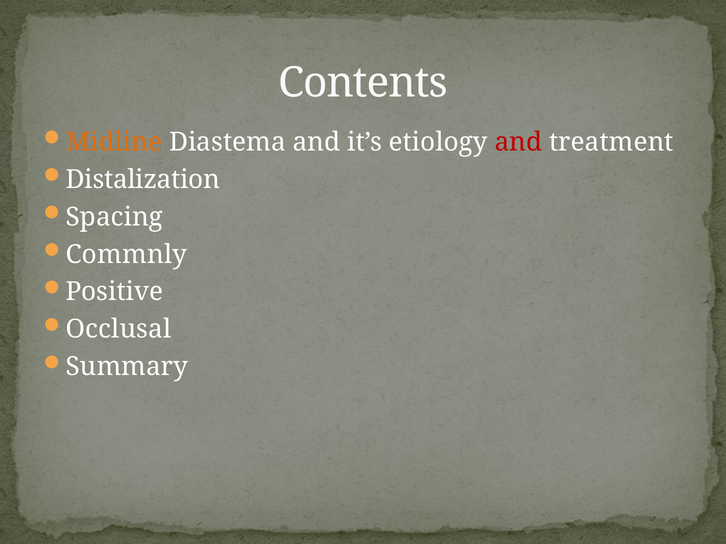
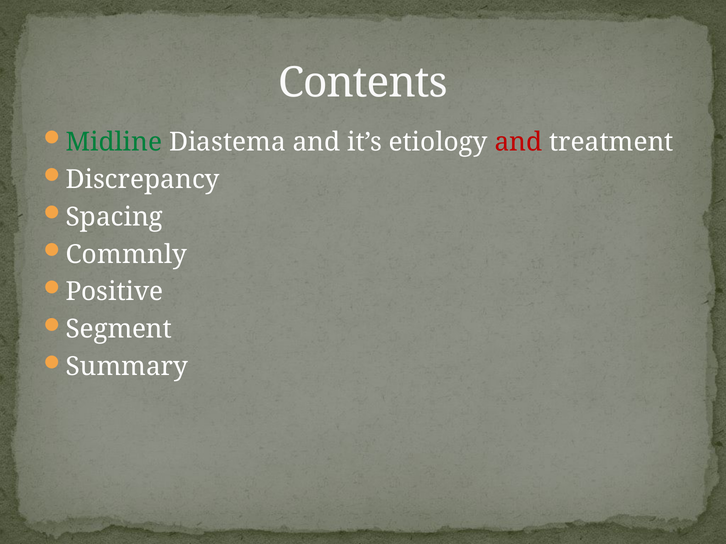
Midline colour: orange -> green (114, 142)
Distalization: Distalization -> Discrepancy (143, 180)
Occlusal: Occlusal -> Segment (119, 330)
